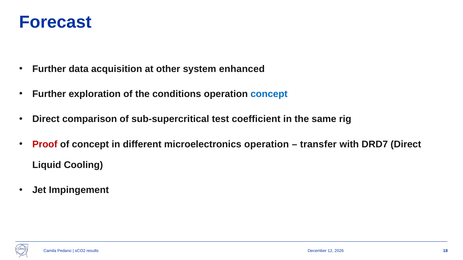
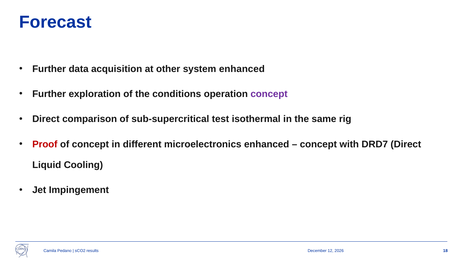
concept colour: blue -> purple (269, 94)
coefficient: coefficient -> isothermal (256, 119)
microelectronics operation: operation -> enhanced (267, 144)
transfer: transfer -> concept (318, 144)
